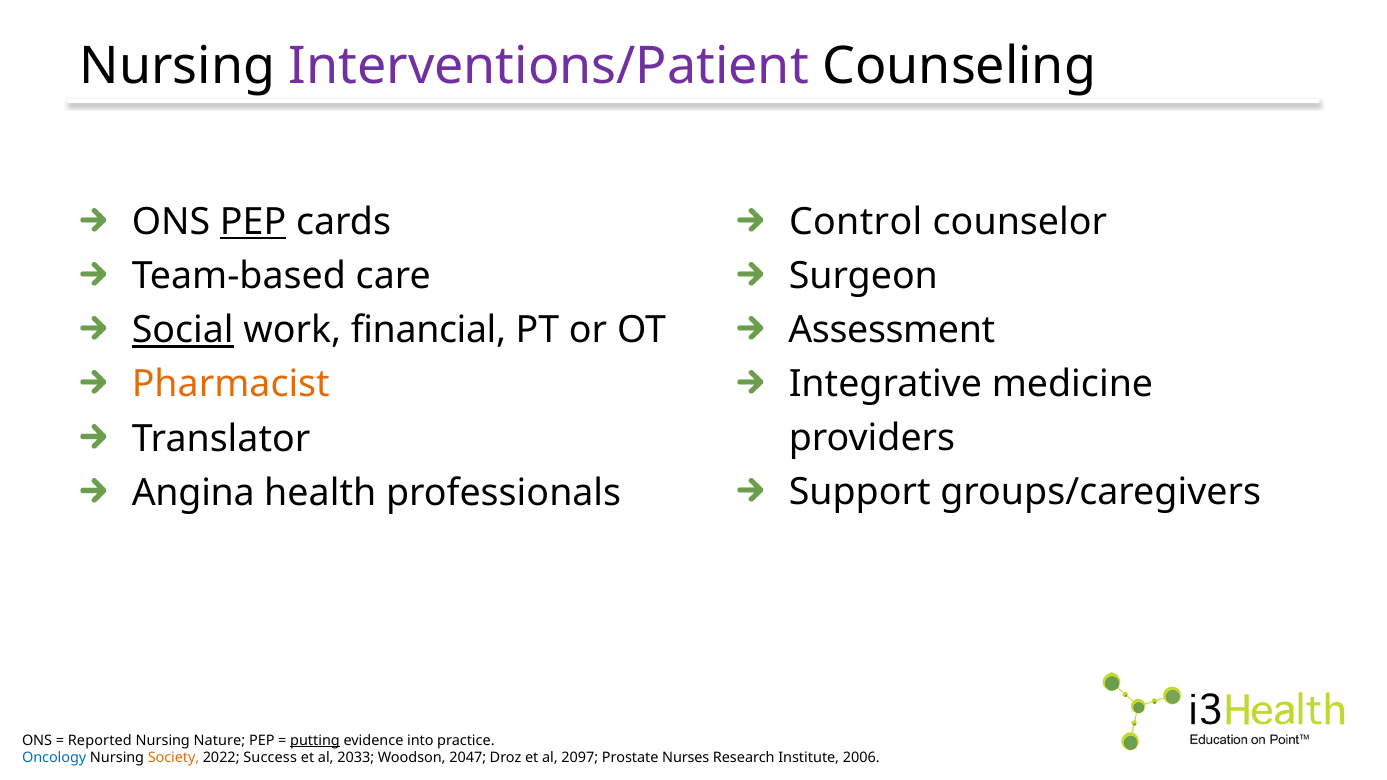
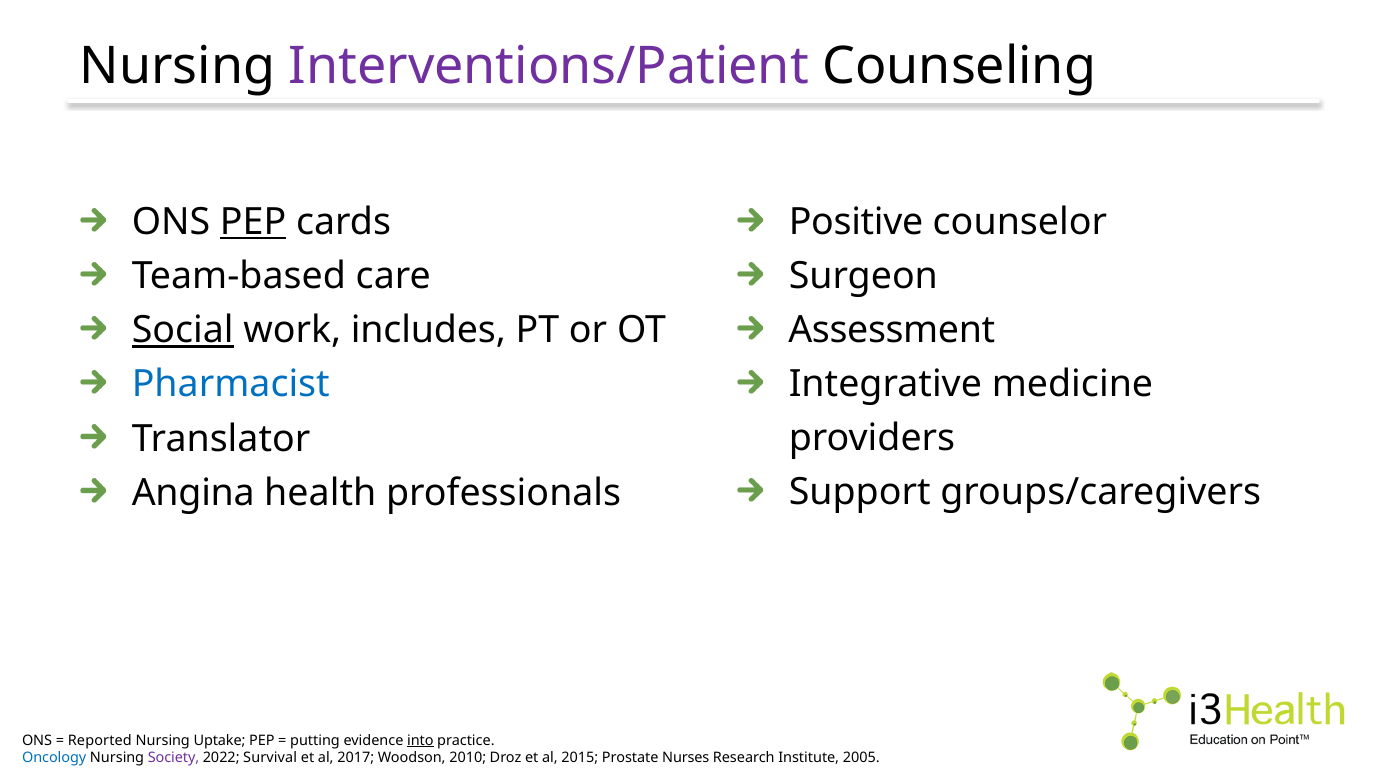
Control: Control -> Positive (856, 222)
financial: financial -> includes (428, 330)
Pharmacist colour: orange -> blue (231, 385)
Nature: Nature -> Uptake (220, 740)
putting underline: present -> none (315, 740)
into underline: none -> present (420, 740)
Society colour: orange -> purple (174, 758)
Success: Success -> Survival (270, 758)
2033: 2033 -> 2017 (356, 758)
2047: 2047 -> 2010 (468, 758)
2097: 2097 -> 2015 (580, 758)
2006: 2006 -> 2005 (861, 758)
